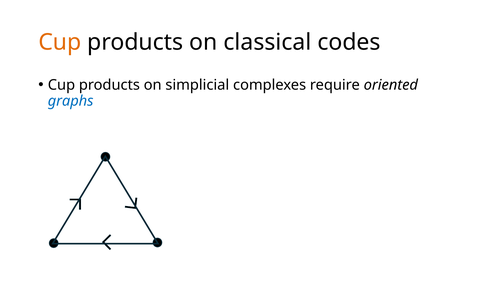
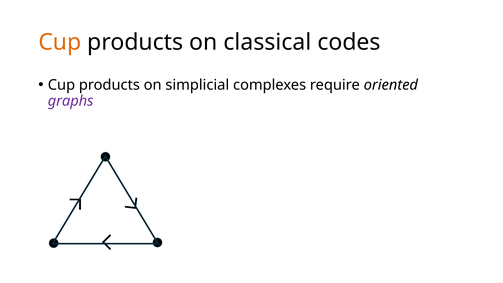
graphs colour: blue -> purple (71, 101)
